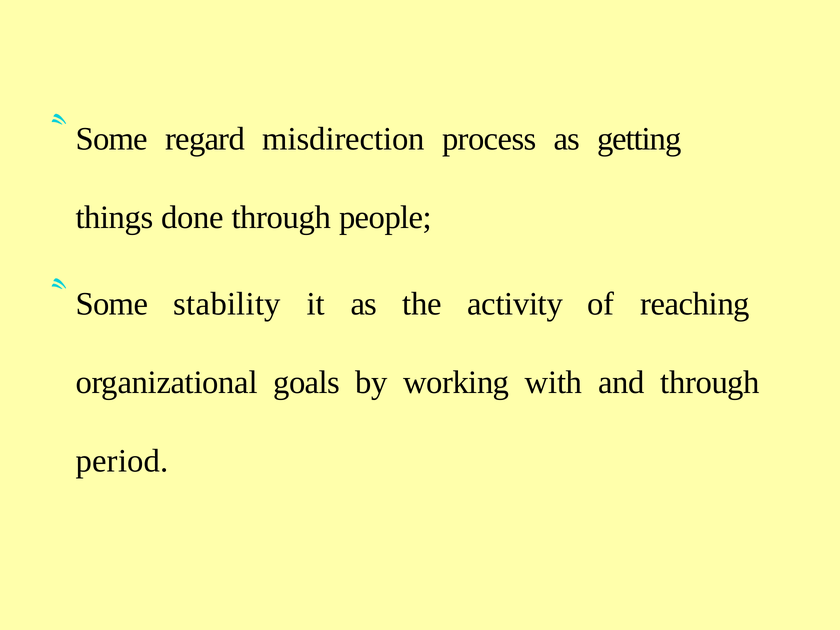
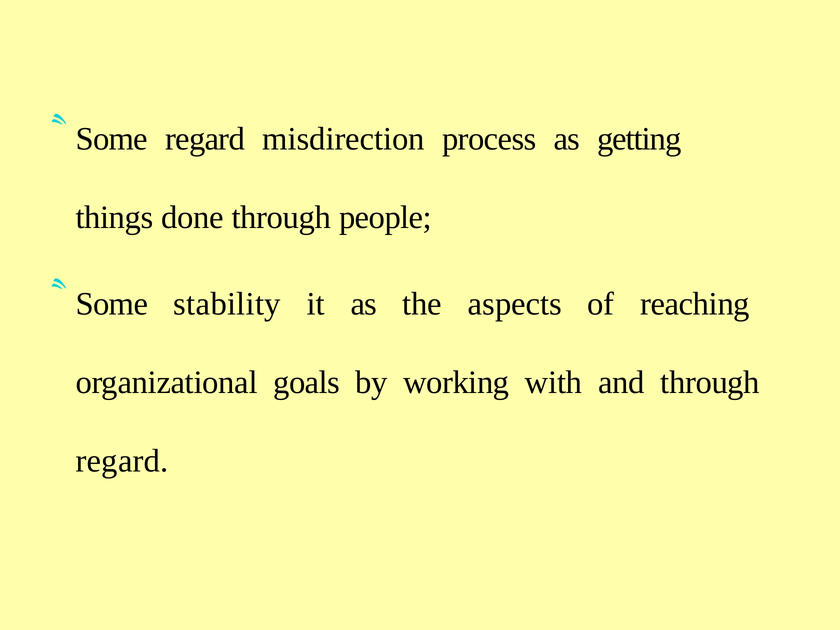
activity: activity -> aspects (515, 304)
period: period -> regard (122, 461)
